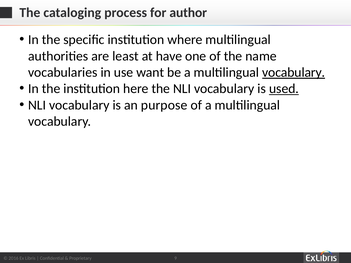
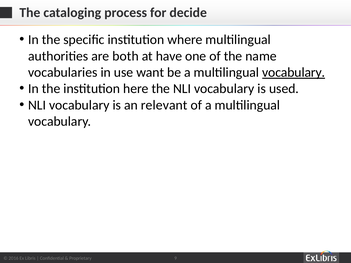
author: author -> decide (188, 13)
least: least -> both (126, 56)
used underline: present -> none (284, 89)
purpose: purpose -> relevant (164, 105)
